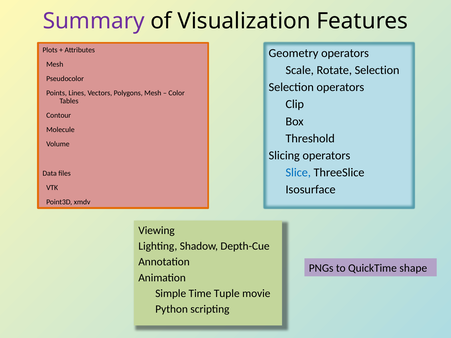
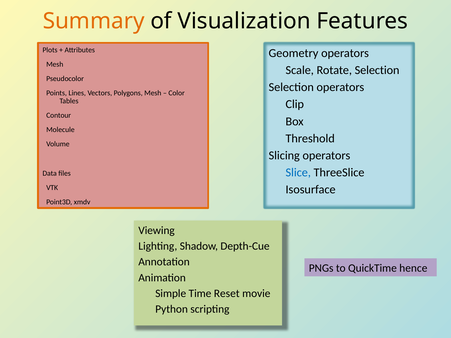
Summary colour: purple -> orange (94, 21)
shape: shape -> hence (413, 268)
Tuple: Tuple -> Reset (227, 294)
